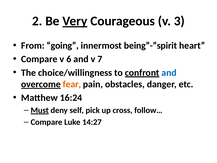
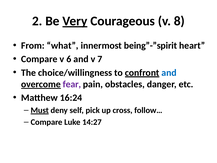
3: 3 -> 8 (179, 21)
going: going -> what (63, 46)
fear colour: orange -> purple (72, 84)
